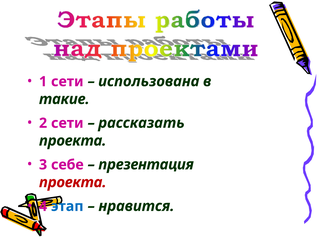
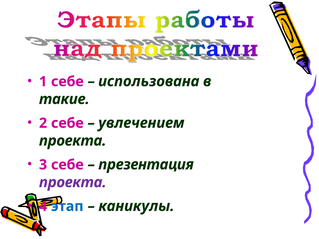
1 сети: сети -> себе (67, 82)
2 сети: сети -> себе (67, 123)
рассказать: рассказать -> увлечением (141, 123)
проекта colour: red -> purple (73, 182)
нравится: нравится -> каникулы (136, 206)
